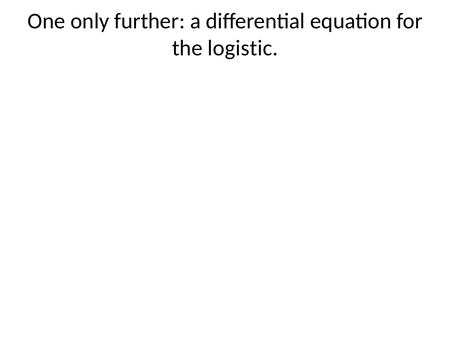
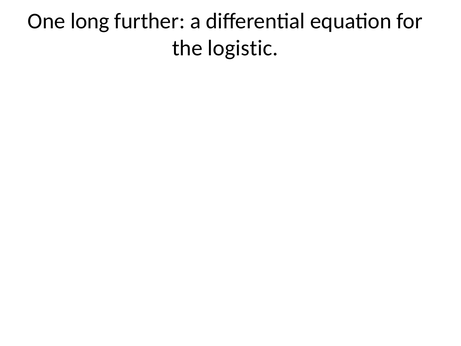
only: only -> long (90, 21)
